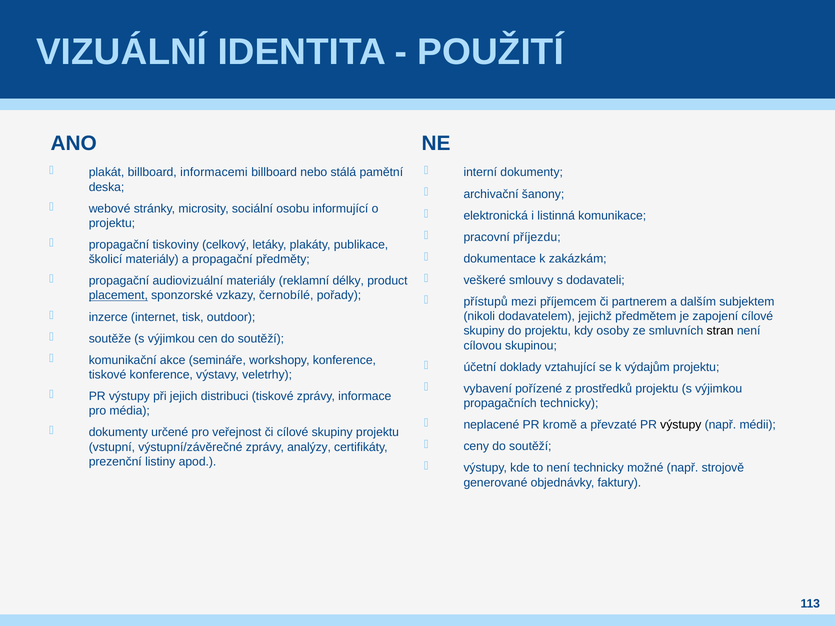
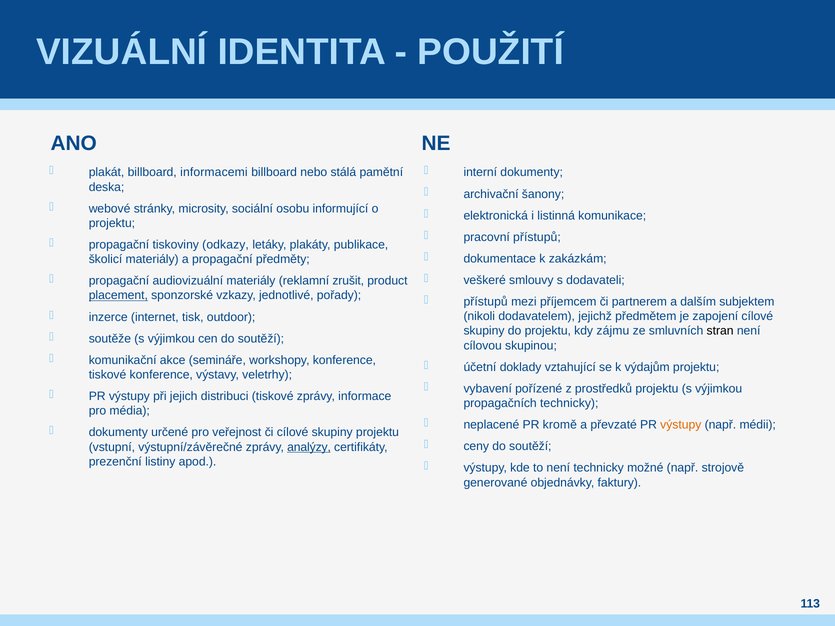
pracovní příjezdu: příjezdu -> přístupů (537, 237)
celkový: celkový -> odkazy (226, 245)
délky: délky -> zrušit (348, 281)
černobílé: černobílé -> jednotlivé (286, 296)
osoby: osoby -> zájmu (613, 331)
výstupy colour: black -> orange (681, 425)
analýzy underline: none -> present (309, 447)
